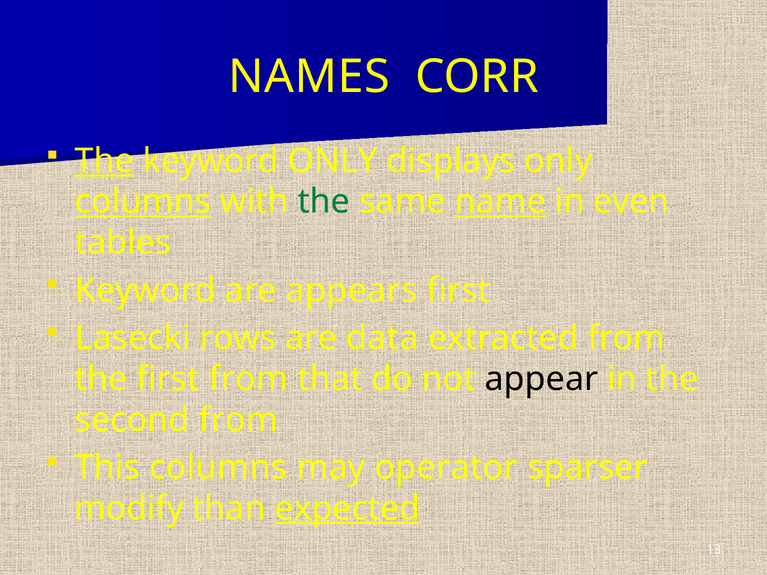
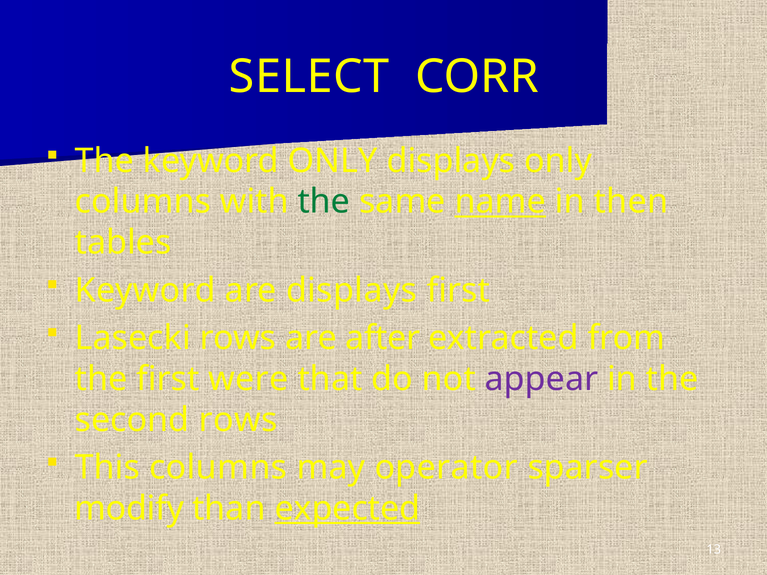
NAMES: NAMES -> SELECT (309, 77)
The underline: present -> none (104, 161)
columns underline: present -> none (143, 202)
even: even -> then (631, 202)
are appears: appears -> displays (352, 290)
data: data -> after (383, 338)
first from: from -> were (248, 379)
appear colour: black -> purple (541, 379)
second from: from -> rows (238, 420)
